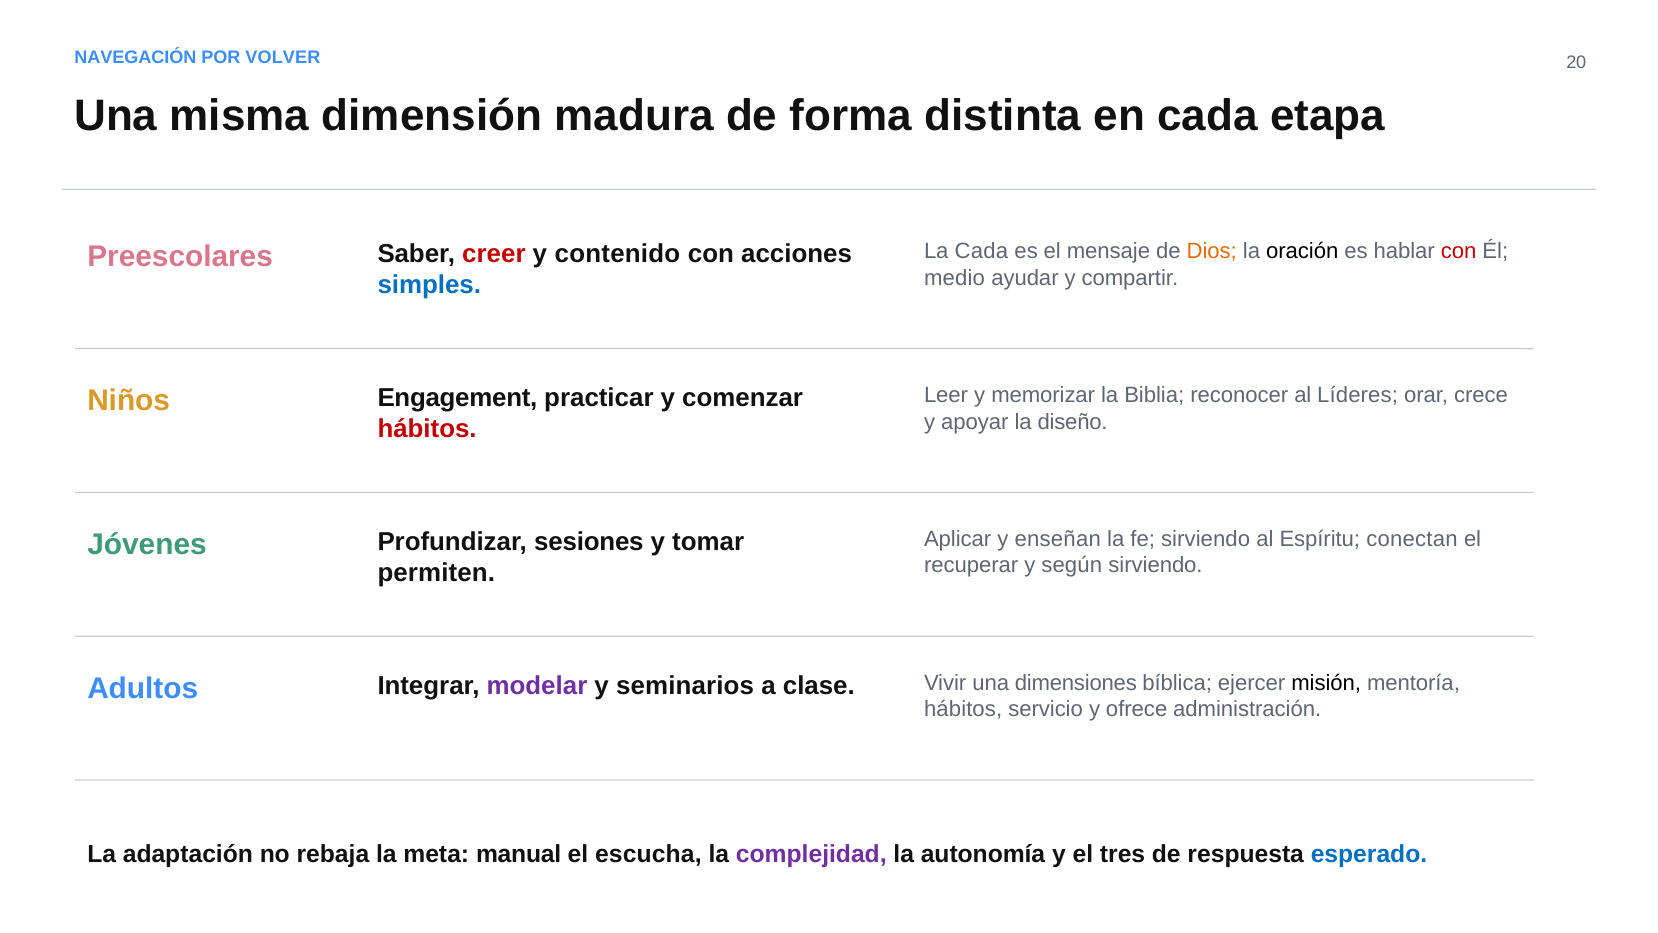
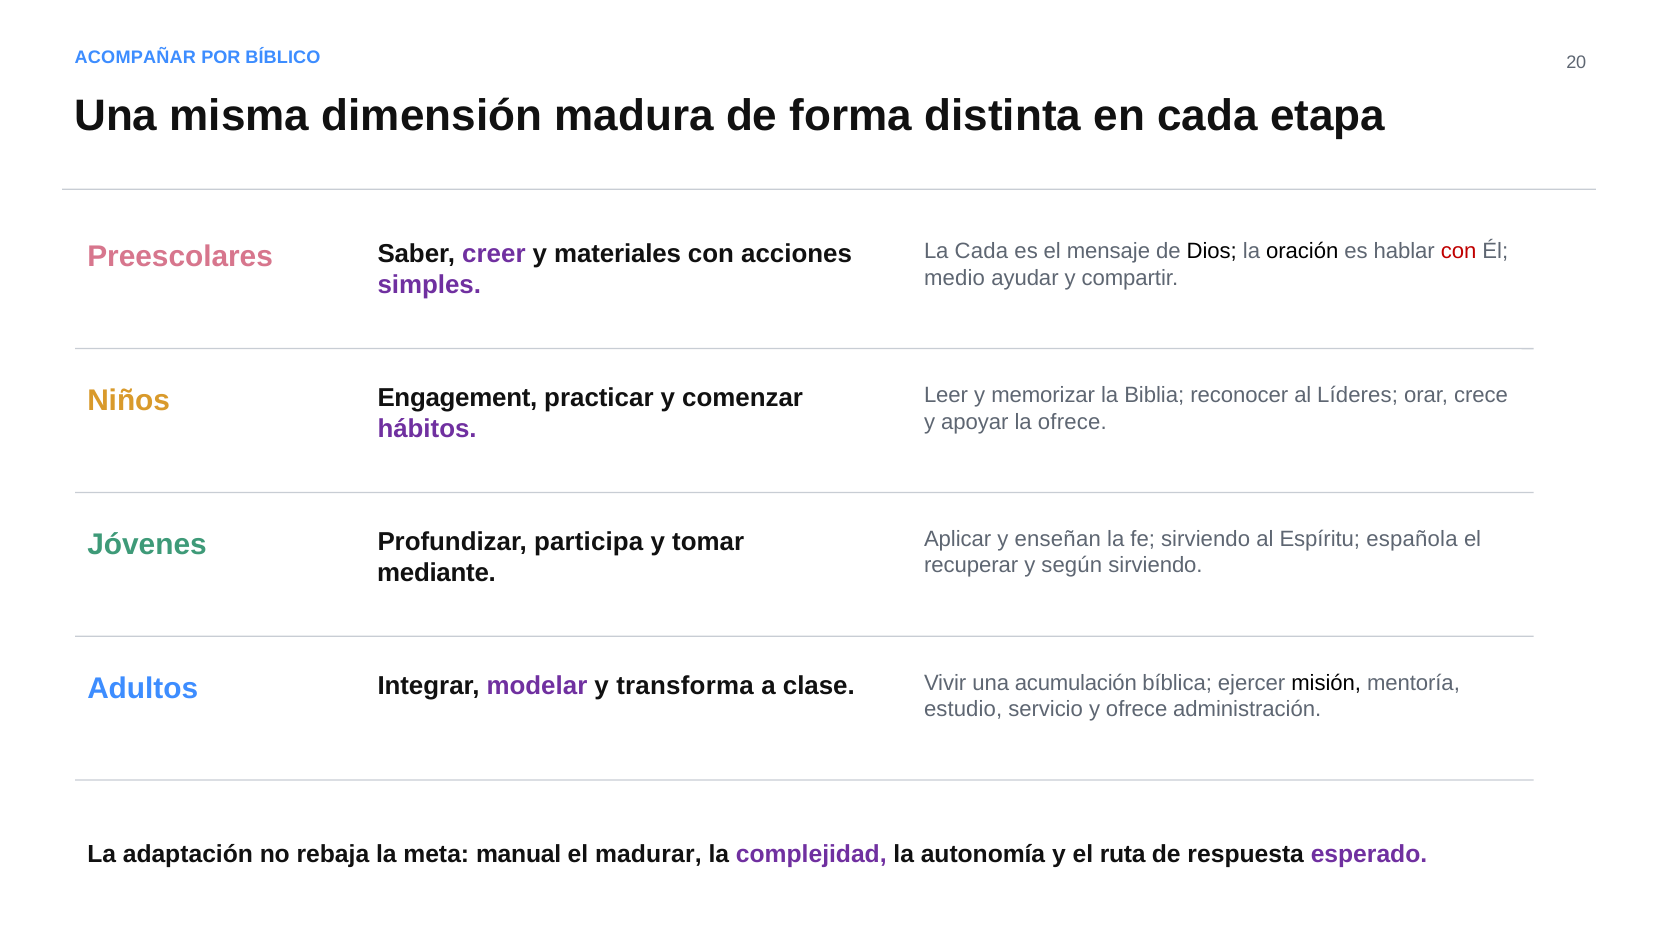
NAVEGACIÓN: NAVEGACIÓN -> ACOMPAÑAR (135, 57)
VOLVER: VOLVER -> BÍBLICO (283, 57)
Dios colour: orange -> black (1212, 251)
creer colour: red -> purple (494, 254)
contenido: contenido -> materiales (618, 254)
simples colour: blue -> purple (429, 285)
la diseño: diseño -> ofrece (1072, 422)
hábitos colour: red -> purple (427, 429)
conectan: conectan -> española (1412, 539)
sesiones: sesiones -> participa (589, 542)
permiten: permiten -> mediante (436, 573)
seminarios: seminarios -> transforma (685, 685)
dimensiones: dimensiones -> acumulación (1076, 683)
hábitos: hábitos -> estudio (963, 709)
escucha: escucha -> madurar (648, 854)
tres: tres -> ruta (1123, 854)
esperado colour: blue -> purple (1369, 854)
